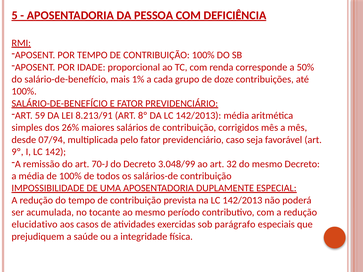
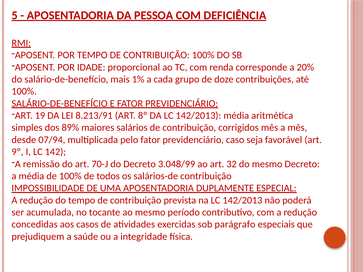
50%: 50% -> 20% (305, 67)
59: 59 -> 19 (40, 116)
26%: 26% -> 89% (70, 128)
elucidativo: elucidativo -> concedidas (35, 225)
